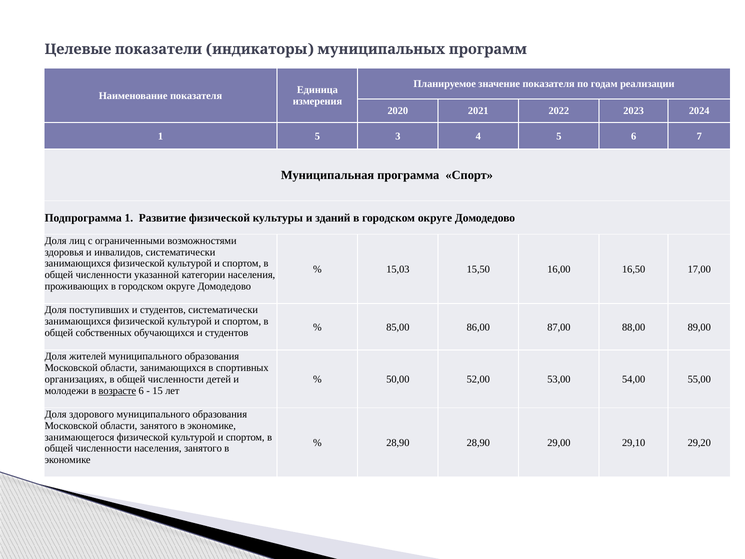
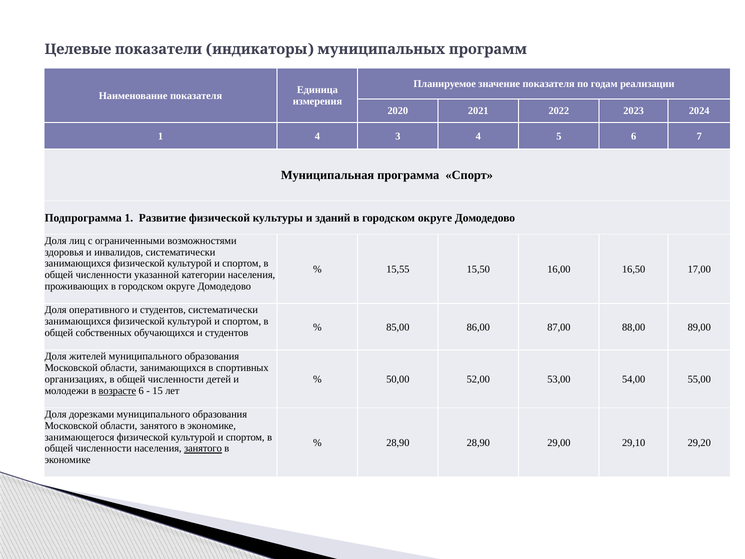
1 5: 5 -> 4 (317, 136)
15,03: 15,03 -> 15,55 (398, 269)
поступивших: поступивших -> оперативного (99, 310)
здорового: здорового -> дорезками (92, 414)
занятого underline: none -> present (203, 448)
